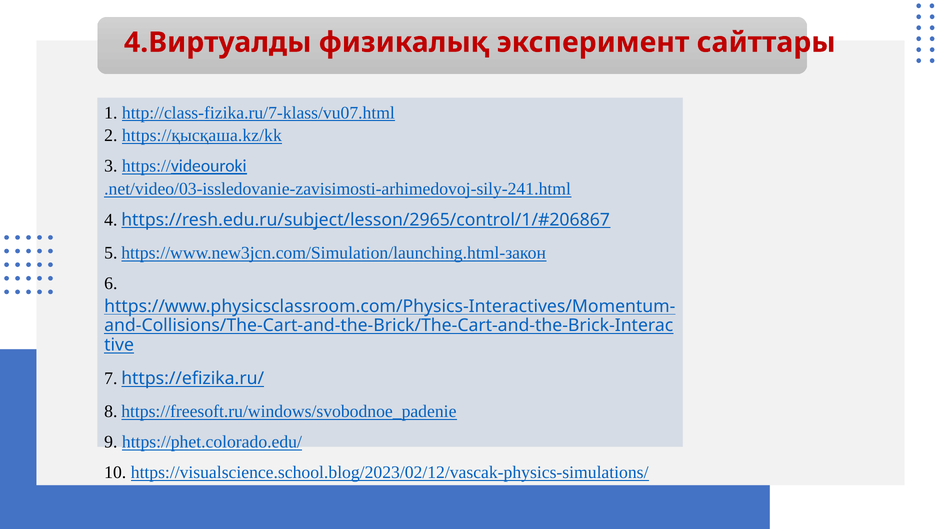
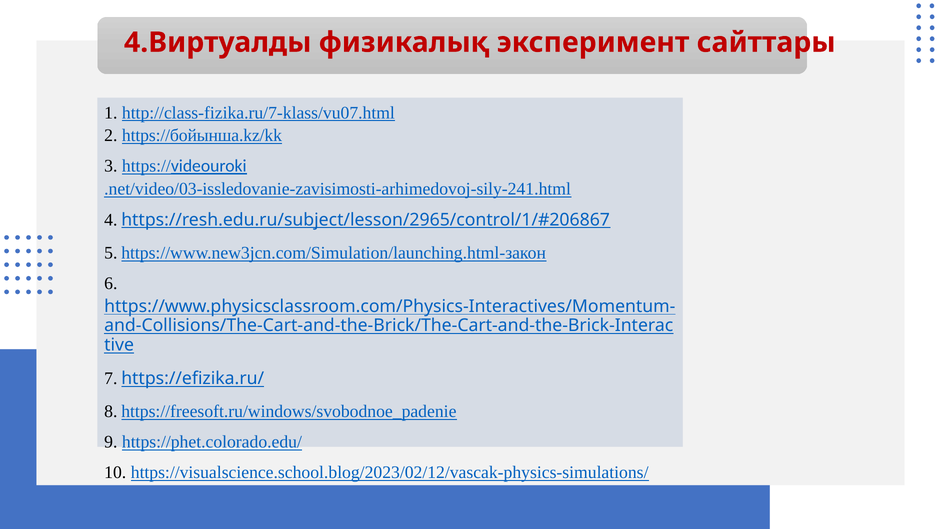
https://қысқаша.kz/kk: https://қысқаша.kz/kk -> https://бойынша.kz/kk (202, 136)
